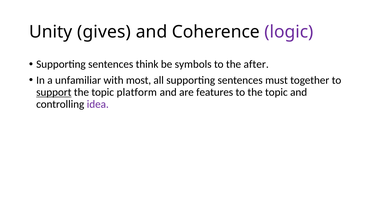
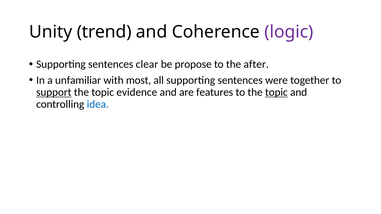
gives: gives -> trend (104, 32)
think: think -> clear (147, 64)
symbols: symbols -> propose (193, 64)
must: must -> were (277, 80)
platform: platform -> evidence (137, 92)
topic underline: none -> present (276, 92)
idea colour: purple -> blue (98, 104)
